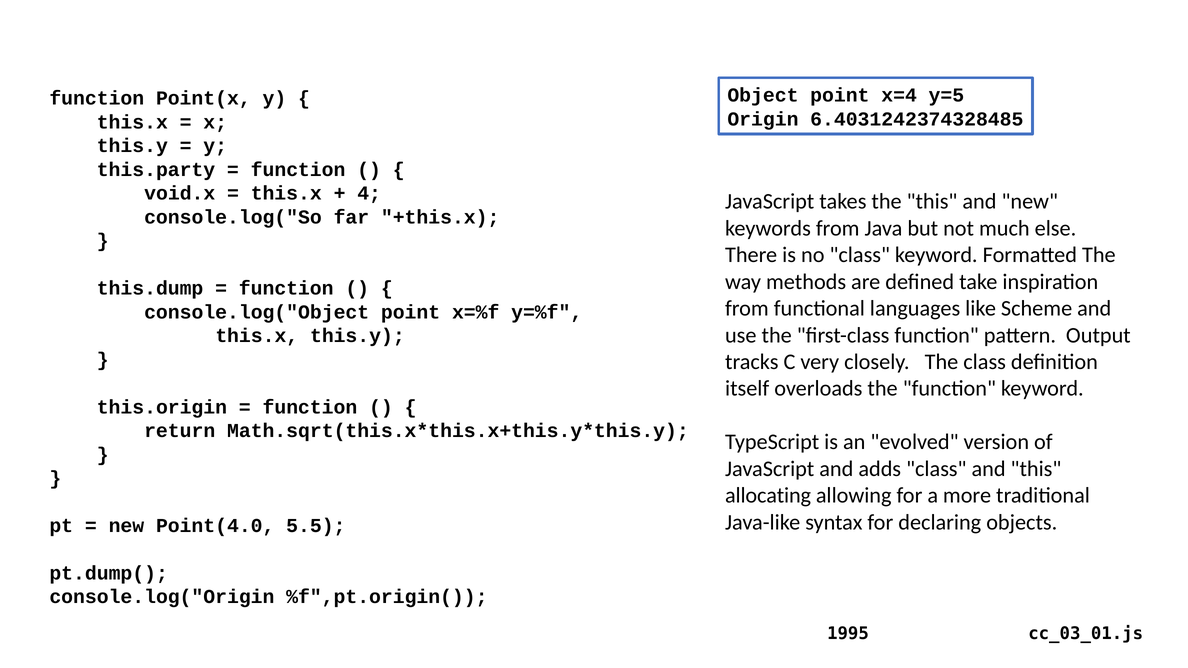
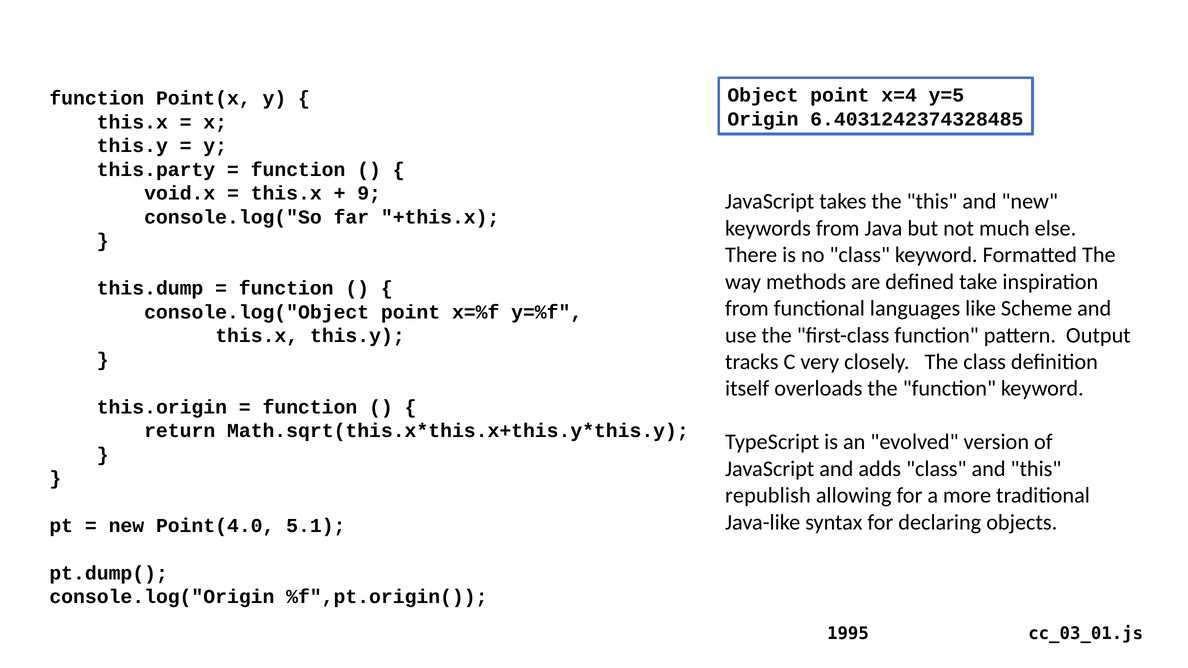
4: 4 -> 9 (369, 193)
allocating: allocating -> republish (768, 496)
5.5: 5.5 -> 5.1 (316, 526)
